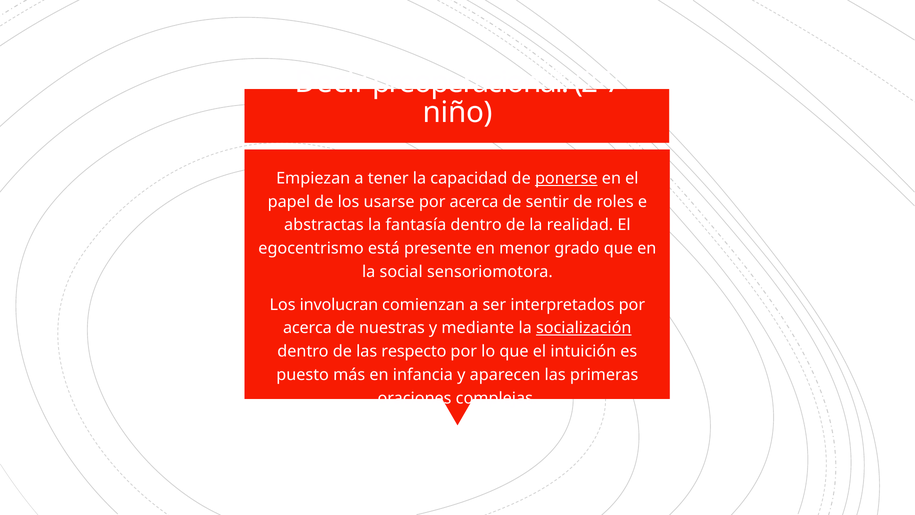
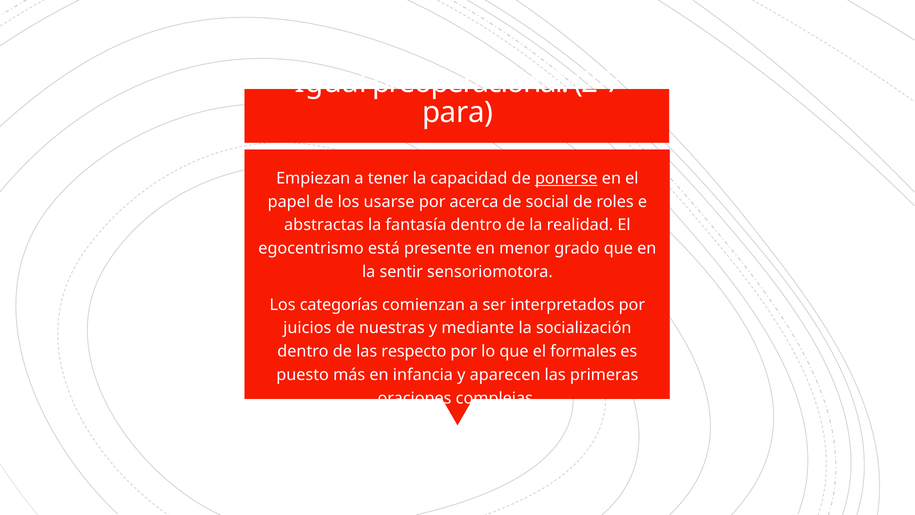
Decir: Decir -> Igual (331, 82)
niño: niño -> para (458, 112)
sentir: sentir -> social (547, 202)
social: social -> sentir (401, 272)
involucran: involucran -> categorías (339, 305)
acerca: acerca -> juicios (307, 328)
socialización underline: present -> none (584, 328)
intuición: intuición -> formales (583, 351)
